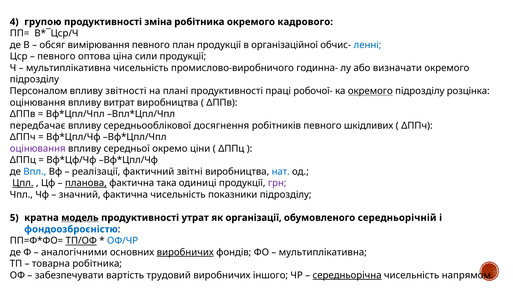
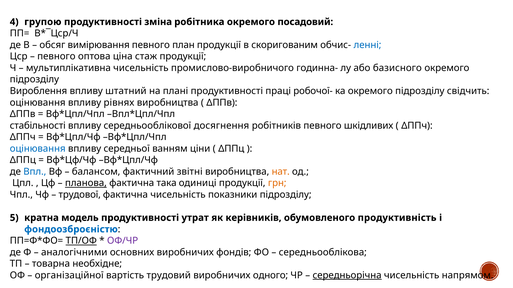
кадрового: кадрового -> посадовий (305, 22)
організаційної: організаційної -> скоригованим (285, 45)
сили: сили -> стаж (146, 57)
визначати: визначати -> базисного (397, 68)
Персоналом: Персоналом -> Вироблення (39, 91)
звітності: звітності -> штатний (126, 91)
окремого underline: present -> none (370, 91)
розцінка: розцінка -> свідчить (468, 91)
витрат: витрат -> рівнях (119, 103)
передбачає: передбачає -> стабільності (38, 126)
оцінювання colour: purple -> blue (38, 149)
окремо: окремо -> ванням (170, 149)
реалізації: реалізації -> балансом (96, 172)
нат colour: blue -> orange (281, 172)
Цпл underline: present -> none (23, 184)
грн colour: purple -> orange (277, 184)
значний: значний -> трудової (80, 195)
модель underline: present -> none (80, 218)
організації: організації -> керівників (254, 218)
середньорічній: середньорічній -> продуктивність (397, 218)
ОФ/ЧР colour: blue -> purple (123, 241)
виробничих underline: present -> none (185, 253)
мультиплікативна: мультиплікативна -> середньооблікова (323, 253)
товарна робітника: робітника -> необхідне (97, 264)
забезпечувати: забезпечувати -> організаційної (69, 276)
іншого: іншого -> одного (271, 276)
